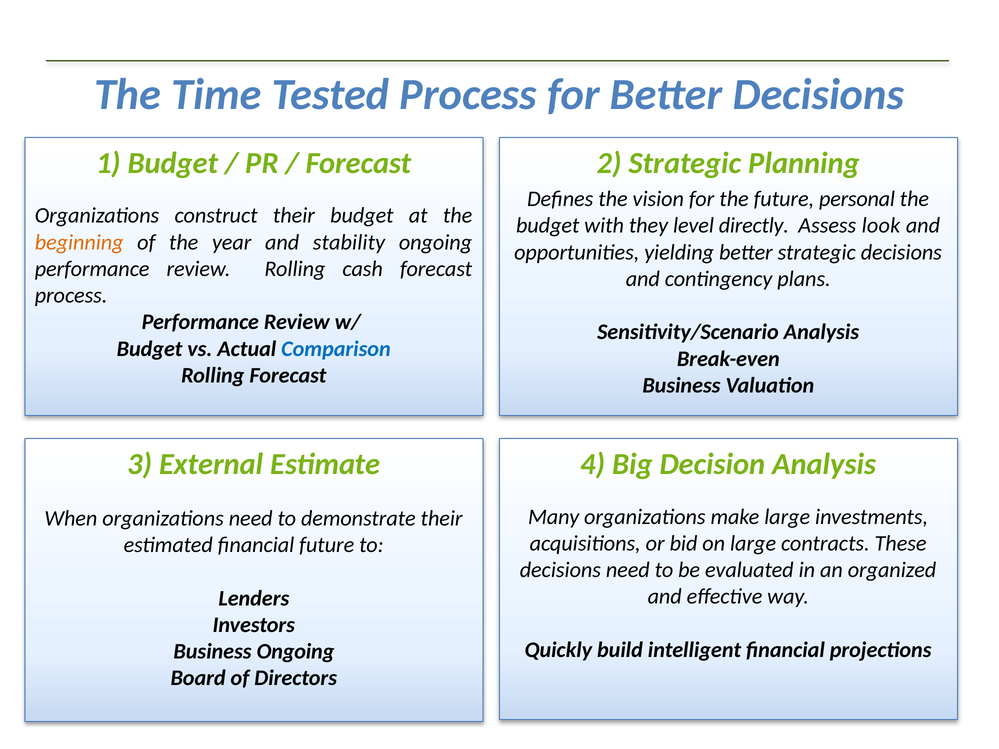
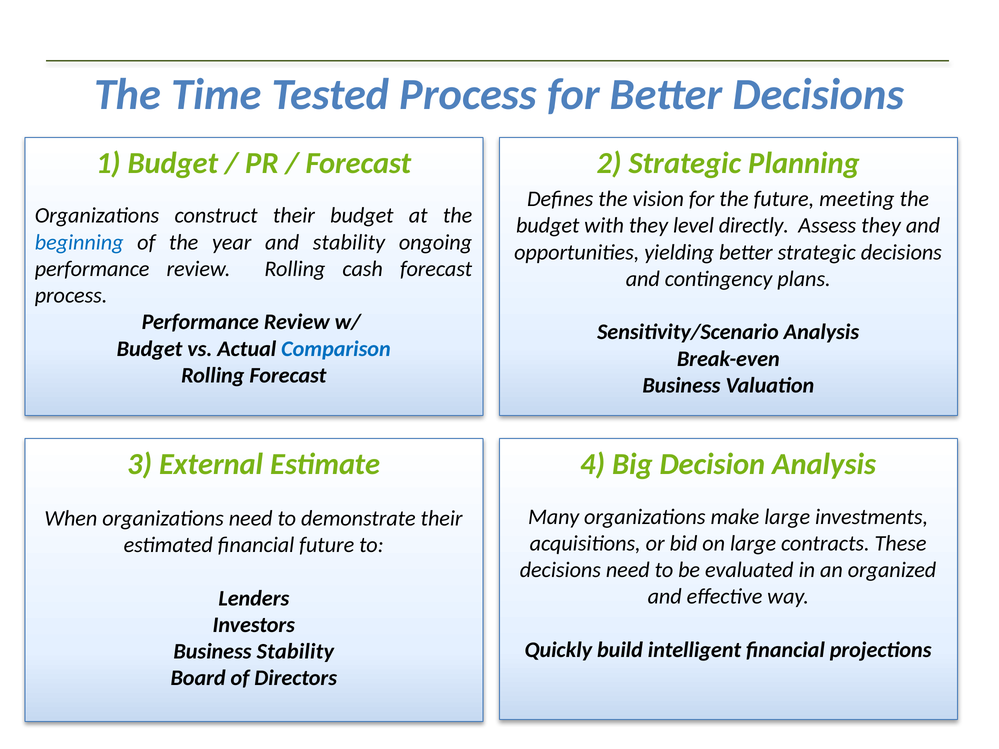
personal: personal -> meeting (857, 199)
Assess look: look -> they (881, 226)
beginning colour: orange -> blue (79, 242)
Business Ongoing: Ongoing -> Stability (295, 652)
